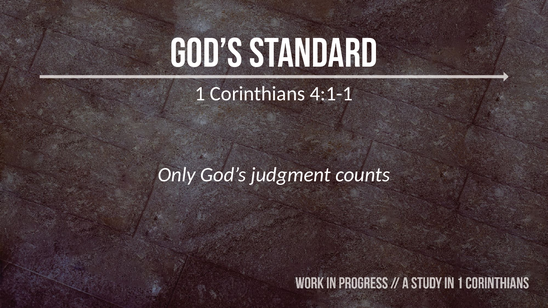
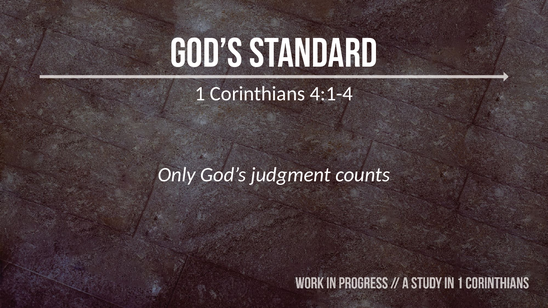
4:1-1: 4:1-1 -> 4:1-4 (331, 94)
